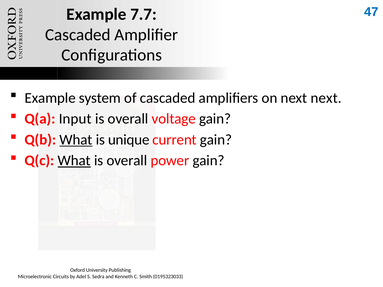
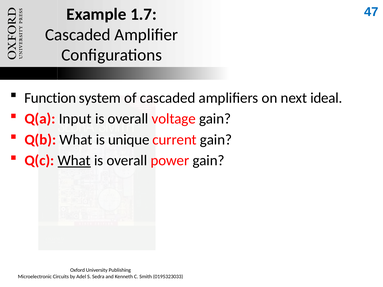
7.7: 7.7 -> 1.7 (144, 14)
Example: Example -> Function (50, 98)
next next: next -> ideal (326, 98)
What underline: present -> none (76, 140)
